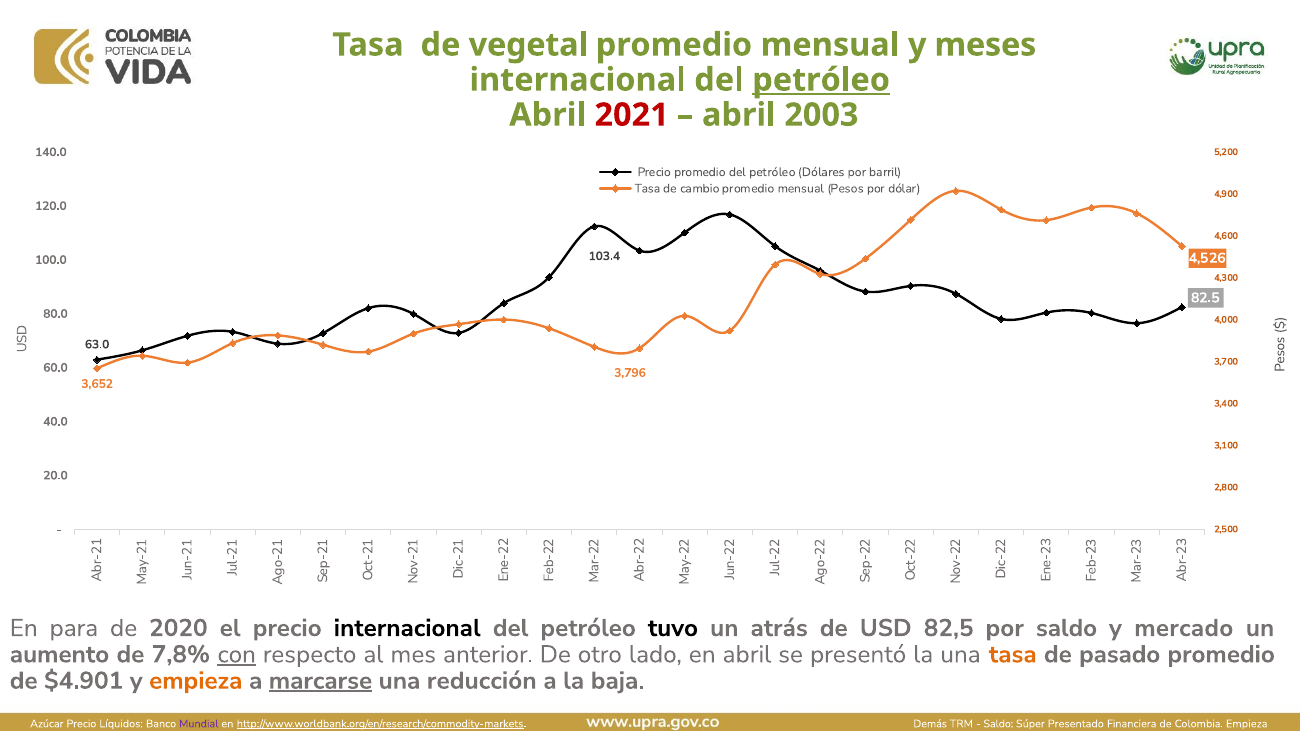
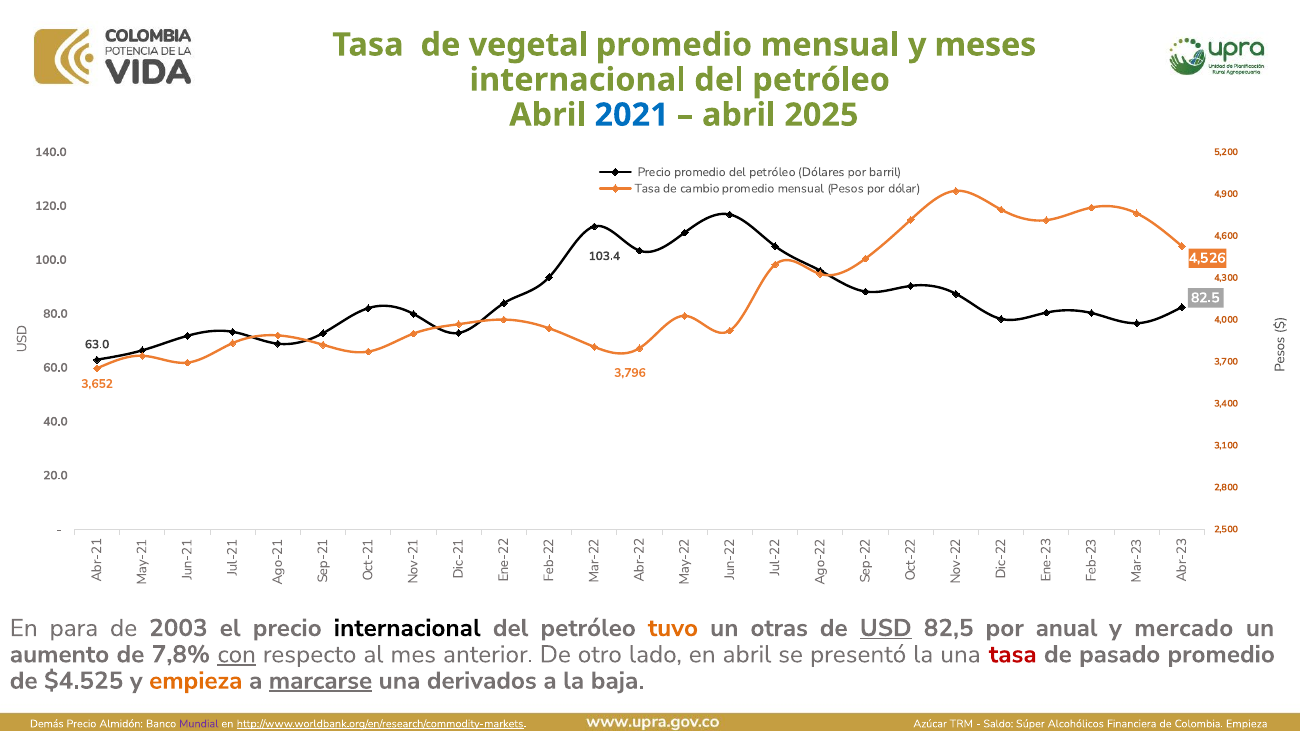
petróleo underline: present -> none (821, 80)
2021 colour: red -> blue (632, 115)
2003: 2003 -> 2025 (821, 115)
2020: 2020 -> 2003 (178, 628)
tuvo colour: black -> orange (673, 628)
atrás: atrás -> otras (779, 628)
USD underline: none -> present (886, 628)
por saldo: saldo -> anual (1067, 628)
tasa colour: orange -> red (1013, 655)
$4.901: $4.901 -> $4.525 (84, 681)
reducción: reducción -> derivados (482, 681)
Azúcar: Azúcar -> Demás (47, 724)
Líquidos: Líquidos -> Almidón (121, 724)
Demás: Demás -> Azúcar (930, 724)
Presentado: Presentado -> Alcohólicos (1076, 724)
